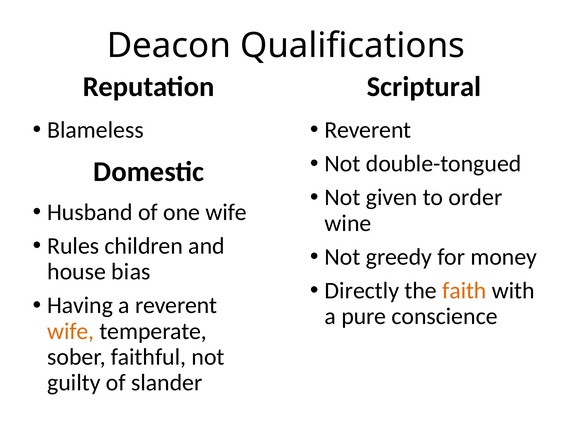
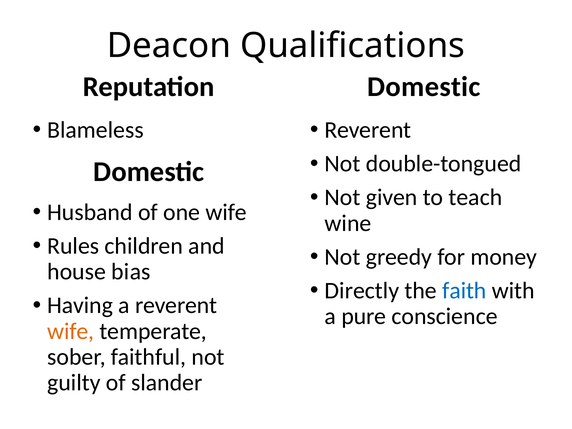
Scriptural: Scriptural -> Domestic (424, 87)
order: order -> teach (475, 197)
faith colour: orange -> blue (464, 291)
